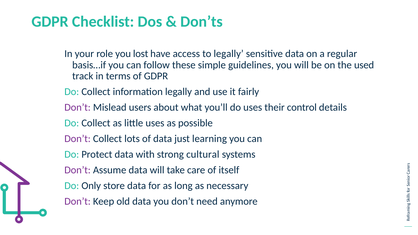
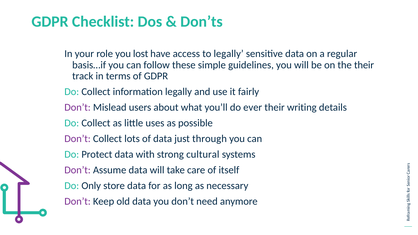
the used: used -> their (364, 65)
do uses: uses -> ever (253, 108)
control: control -> writing (302, 108)
learning: learning -> through (210, 139)
